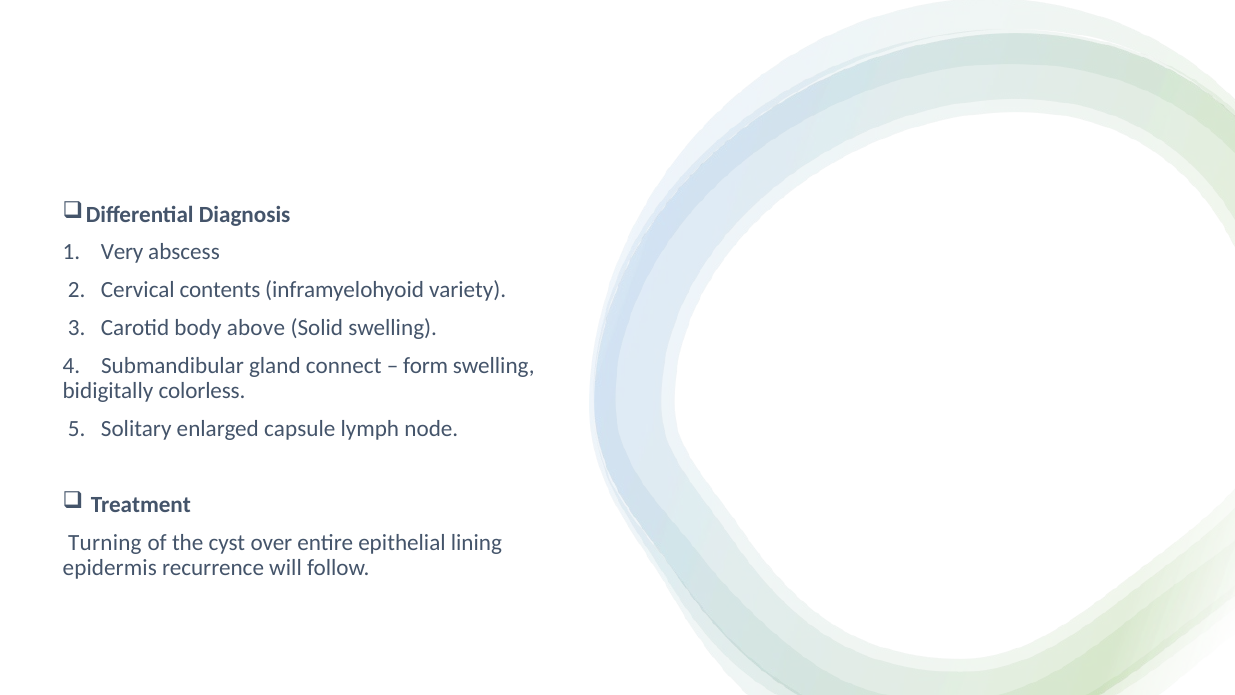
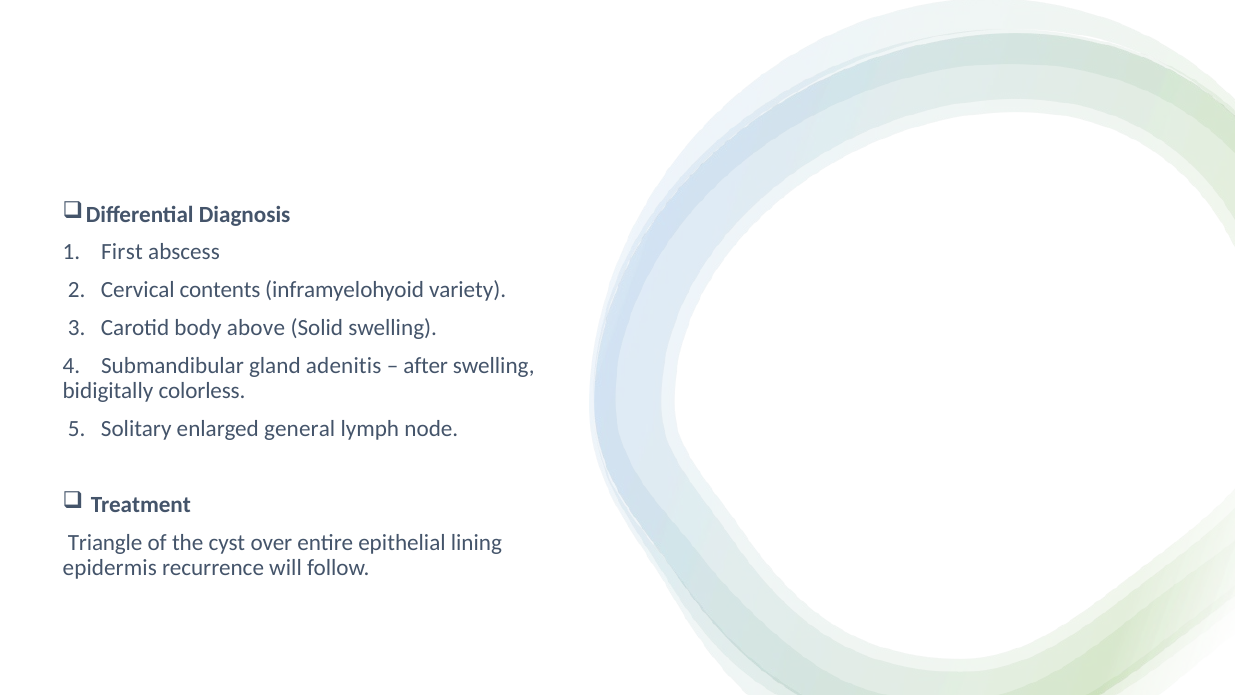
Very: Very -> First (122, 252)
connect: connect -> adenitis (344, 366)
form: form -> after (426, 366)
capsule: capsule -> general (300, 429)
Turning: Turning -> Triangle (105, 542)
